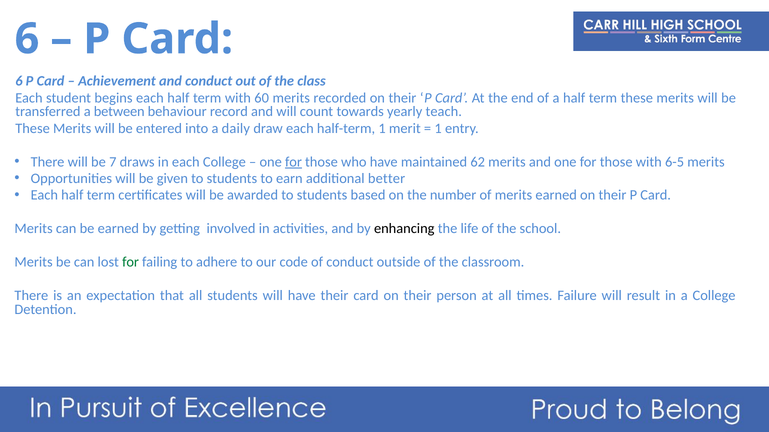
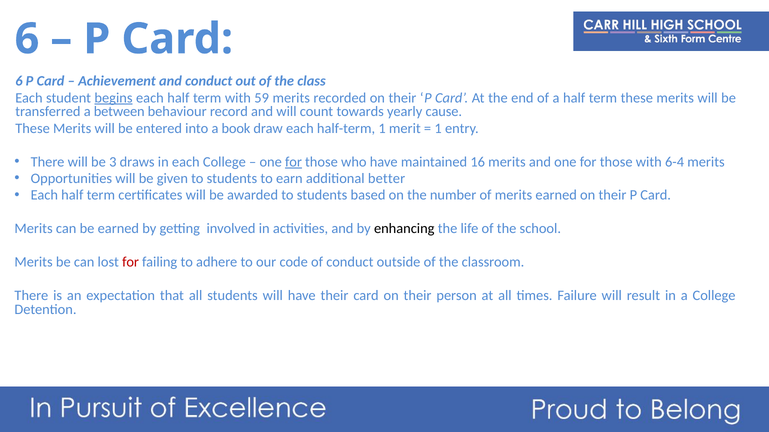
begins underline: none -> present (114, 98)
60: 60 -> 59 (262, 98)
teach: teach -> cause (444, 112)
daily: daily -> book (236, 129)
7: 7 -> 3 (113, 162)
62: 62 -> 16 (478, 162)
6-5: 6-5 -> 6-4 (675, 162)
for colour: green -> red (131, 262)
